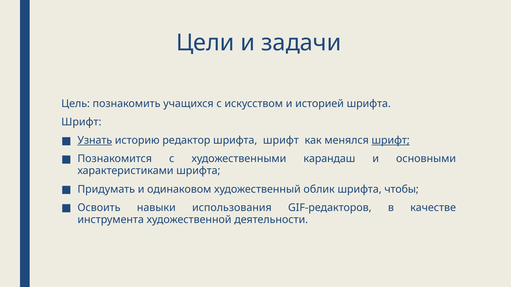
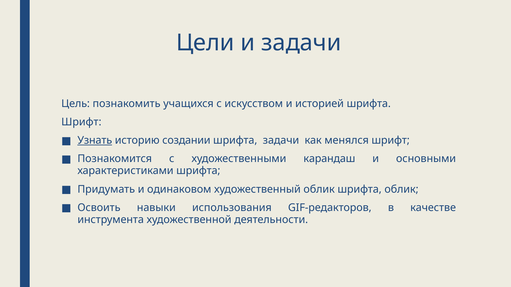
редактор: редактор -> создании (186, 141)
шрифт: шрифт -> задачи (281, 141)
шрифт underline: present -> none (391, 141)
шрифта чтобы: чтобы -> облик (401, 189)
